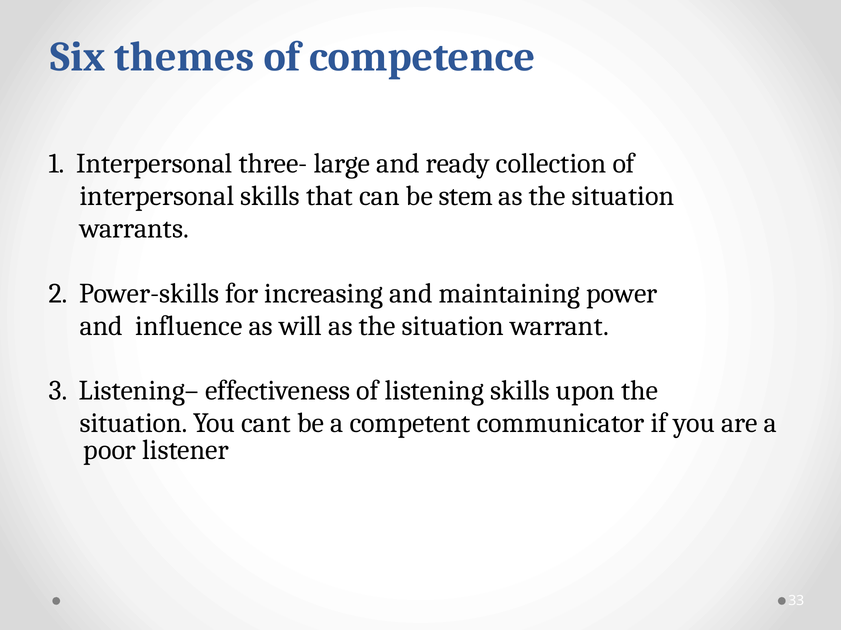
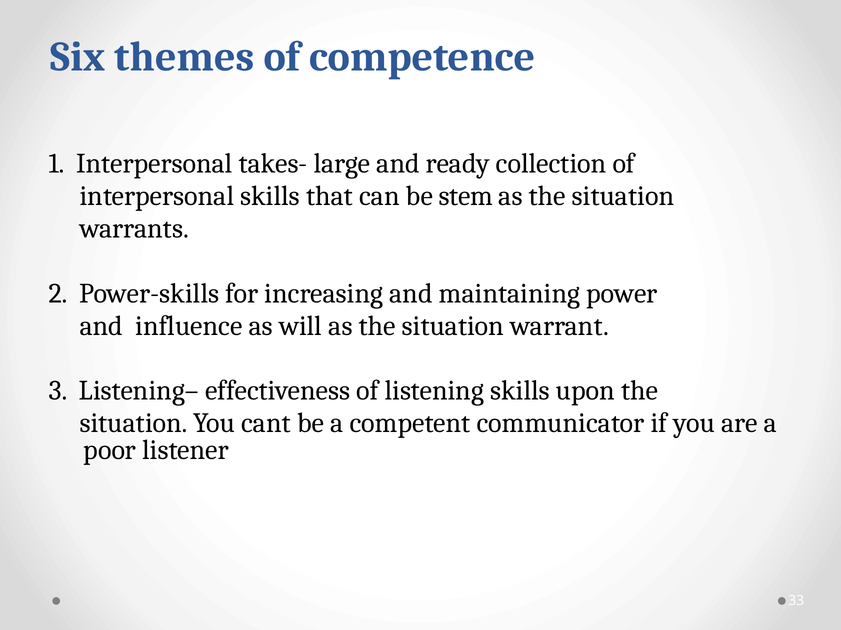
three-: three- -> takes- (273, 164)
